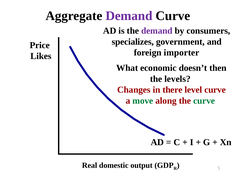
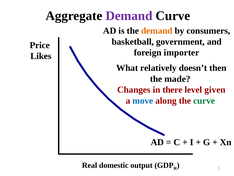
demand colour: purple -> orange (157, 31)
specializes: specializes -> basketball (133, 42)
economic: economic -> relatively (158, 68)
levels: levels -> made (177, 79)
level curve: curve -> given (215, 90)
move colour: green -> blue (143, 100)
